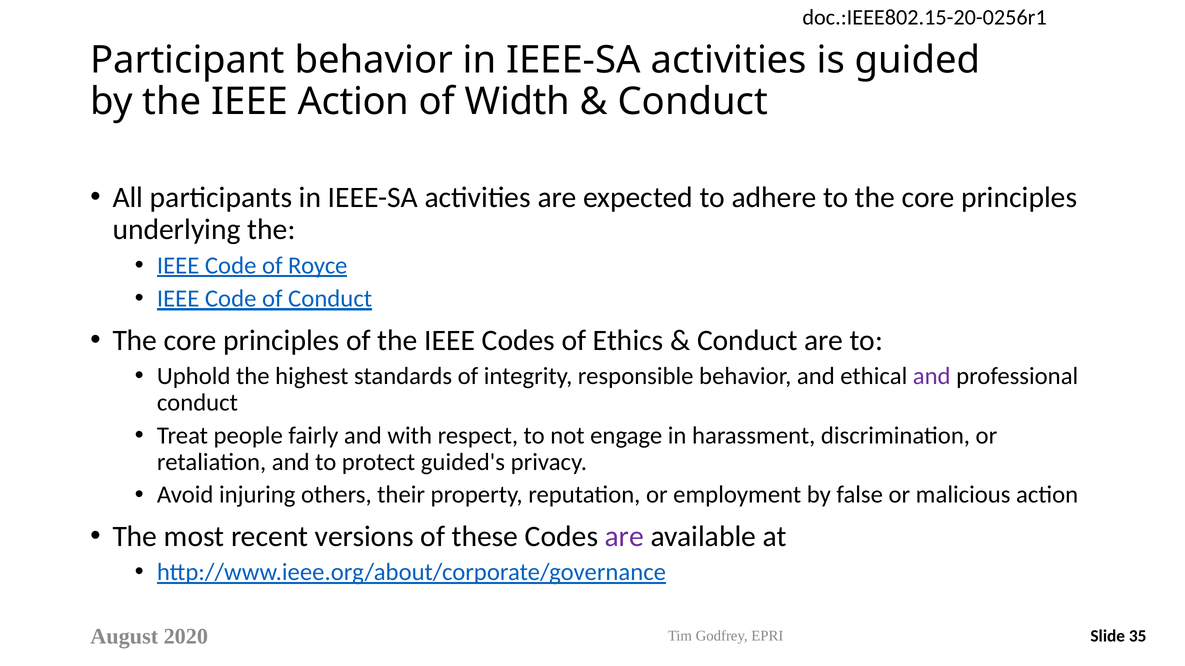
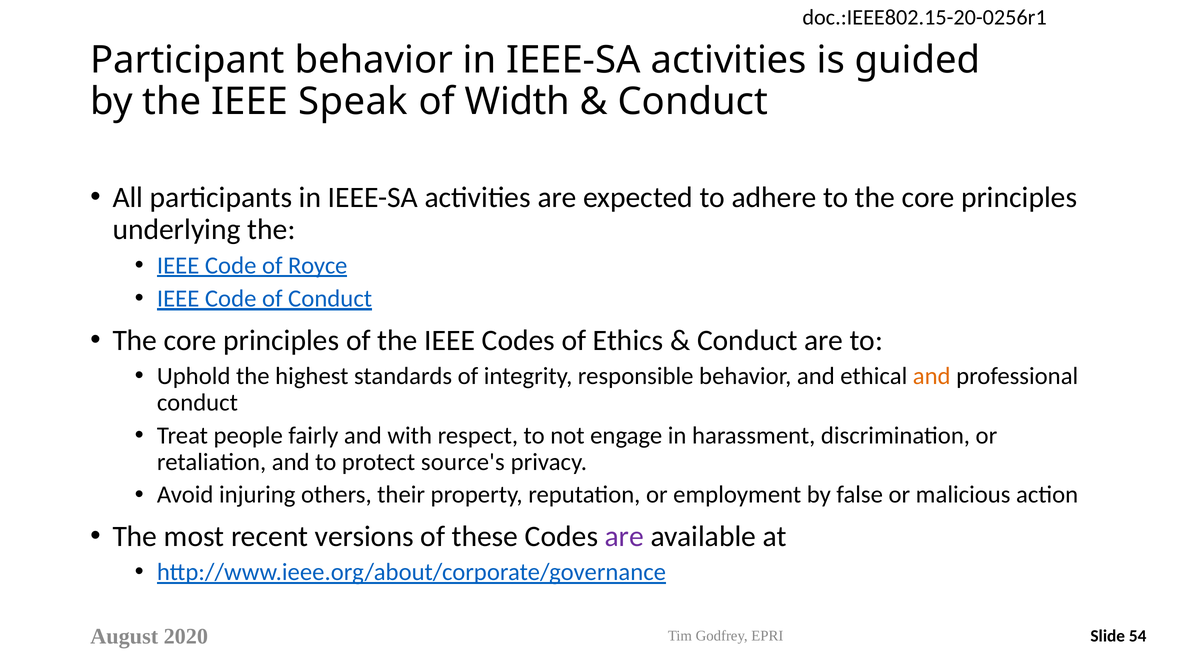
IEEE Action: Action -> Speak (353, 102)
and colour: purple -> orange (932, 376)
guided's: guided's -> source's (463, 462)
35: 35 -> 54 (1138, 637)
